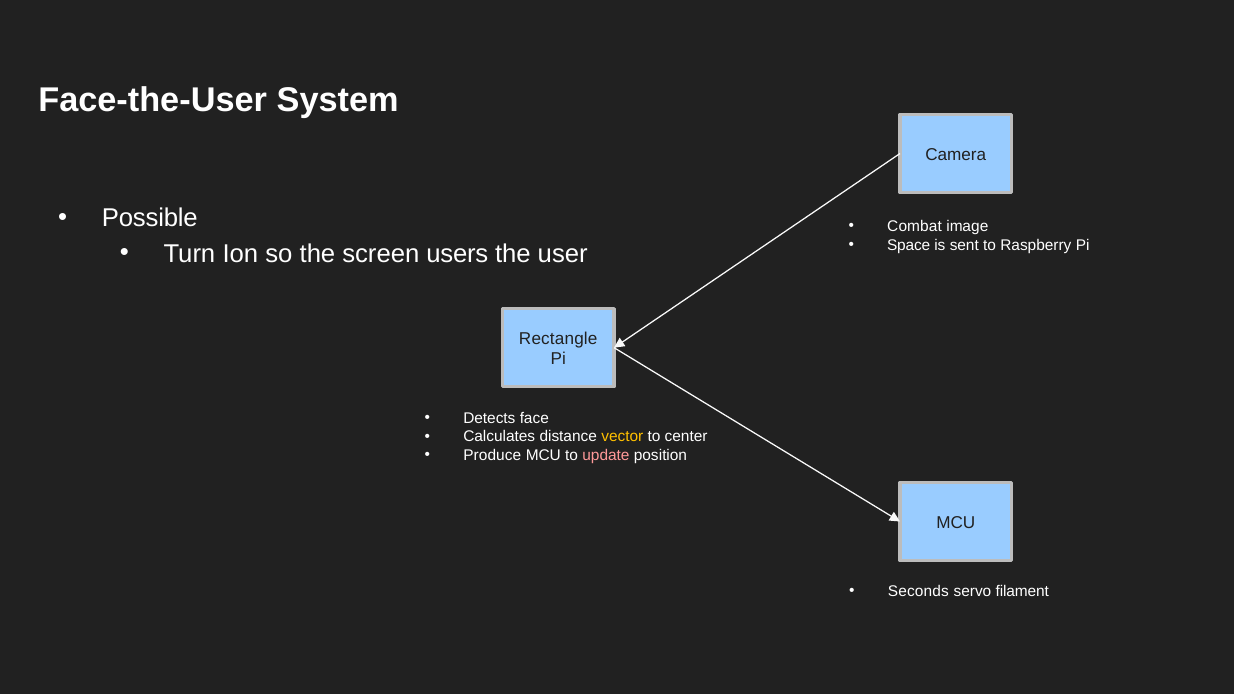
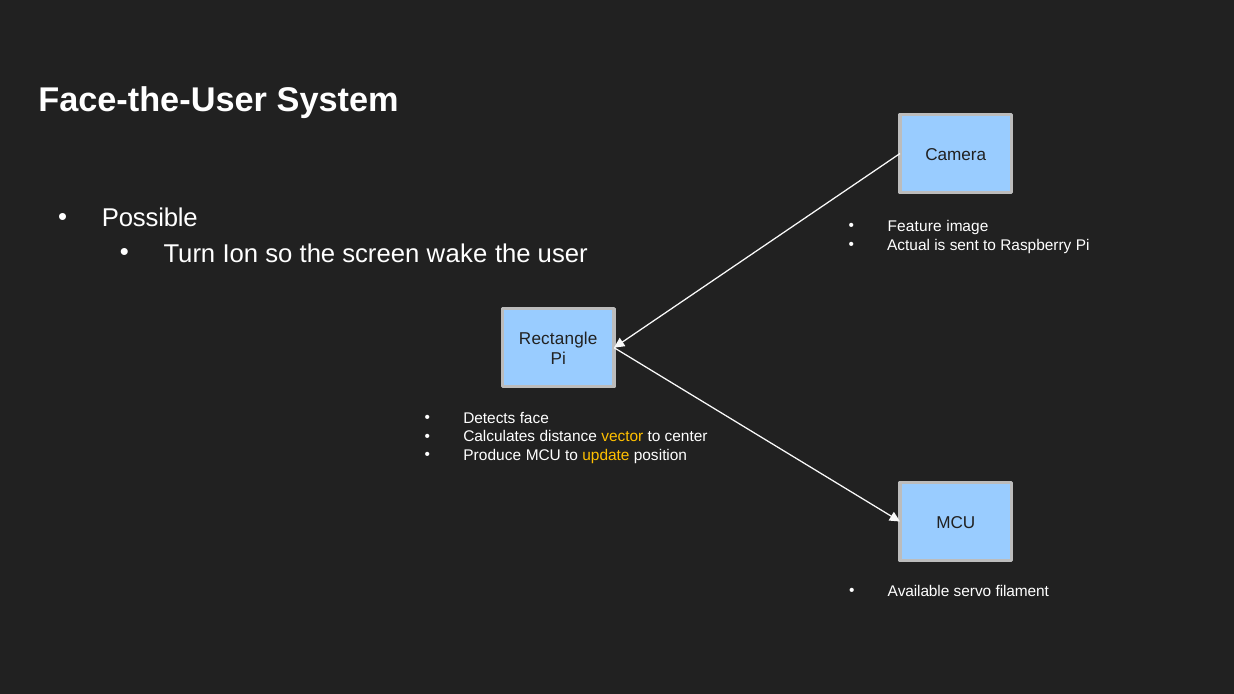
Combat: Combat -> Feature (915, 226)
Space: Space -> Actual (909, 245)
users: users -> wake (457, 254)
update colour: pink -> yellow (606, 455)
Seconds: Seconds -> Available (918, 591)
